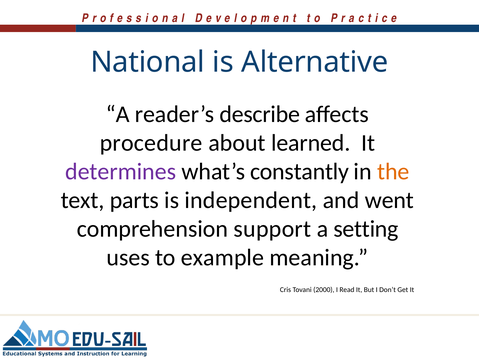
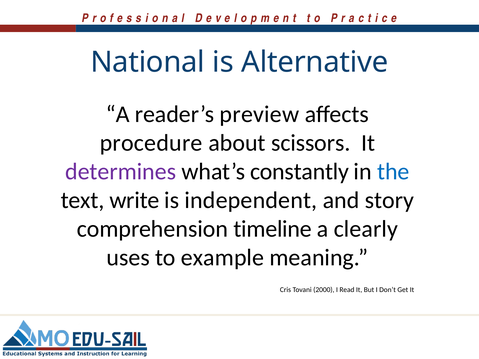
describe: describe -> preview (259, 114)
learned: learned -> scissors (311, 143)
the colour: orange -> blue (393, 172)
parts: parts -> write (134, 200)
went: went -> story (389, 200)
support: support -> timeline (273, 229)
setting: setting -> clearly (366, 229)
